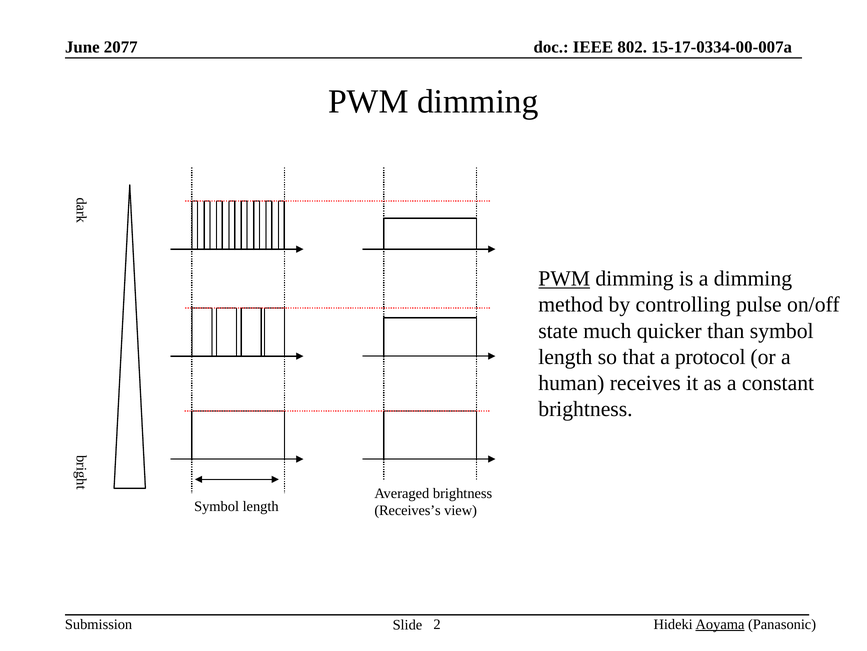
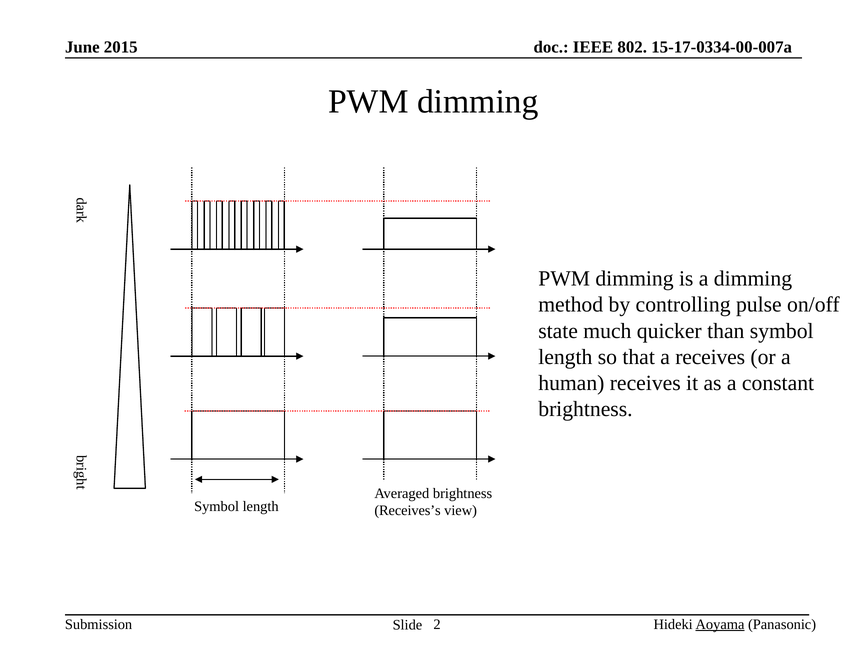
2077: 2077 -> 2015 (121, 47)
PWM underline: present -> none (564, 278)
a protocol: protocol -> receives (710, 356)
